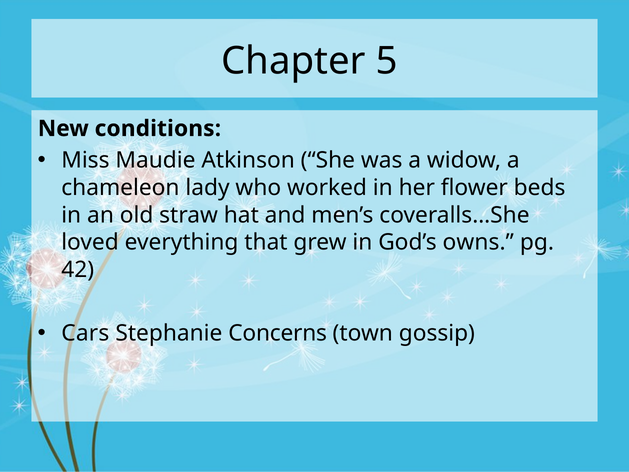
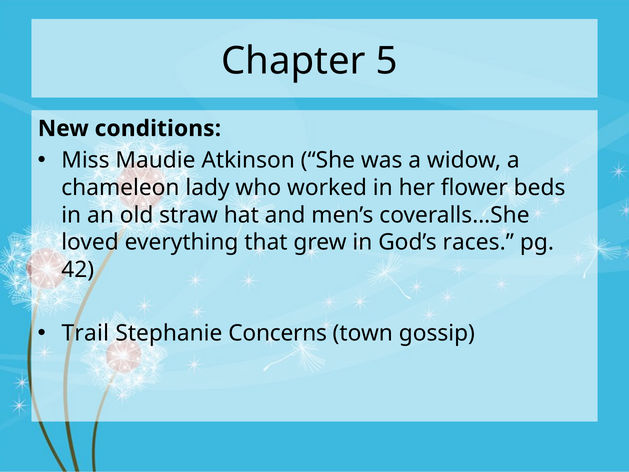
owns: owns -> races (478, 242)
Cars: Cars -> Trail (85, 333)
